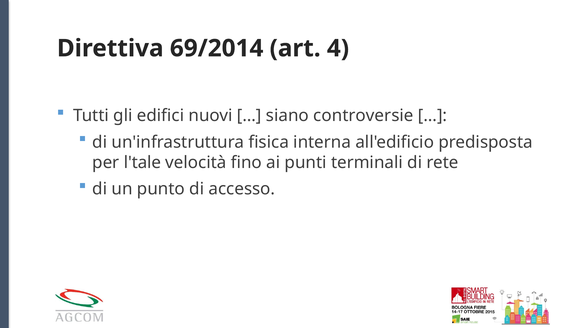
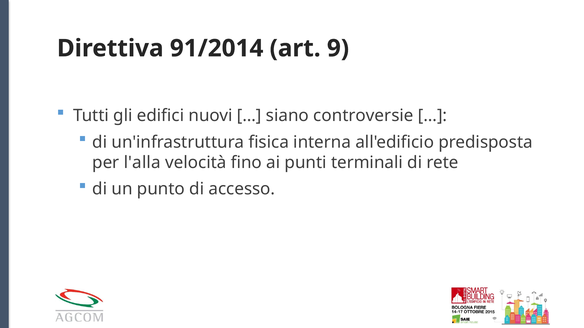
69/2014: 69/2014 -> 91/2014 (217, 48)
4: 4 -> 9 (338, 48)
l'tale: l'tale -> l'alla (142, 163)
